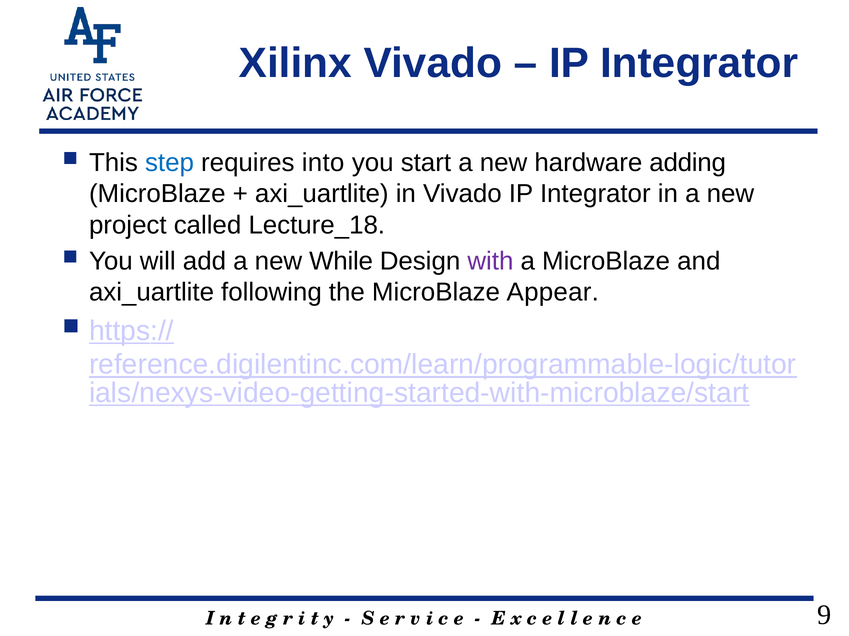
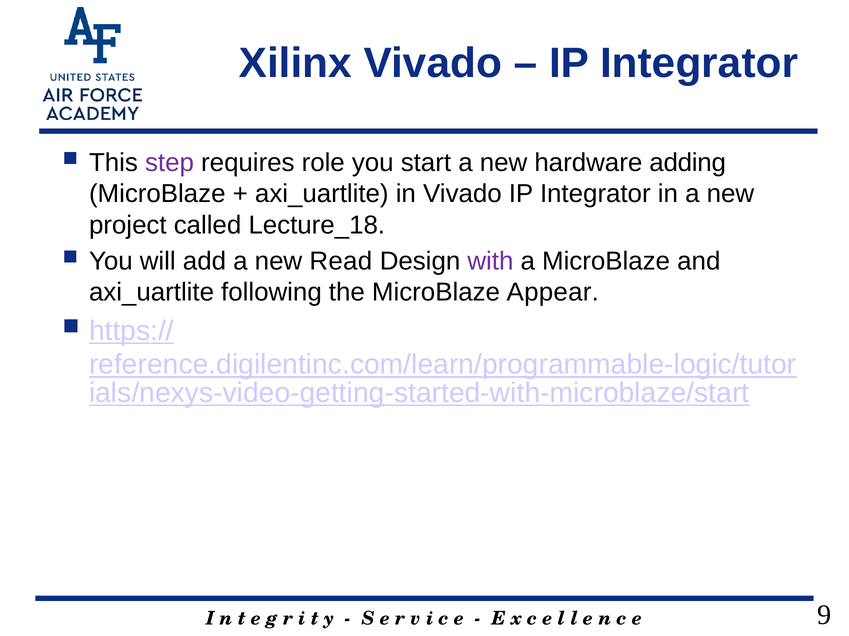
step colour: blue -> purple (169, 163)
into: into -> role (323, 163)
While: While -> Read (341, 262)
